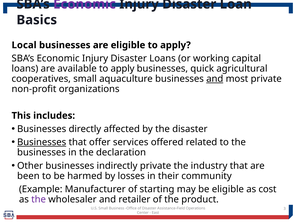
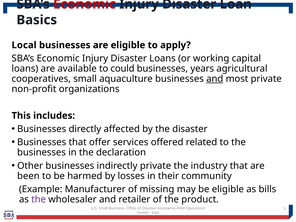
Economic colour: purple -> red (84, 4)
available to apply: apply -> could (123, 69)
quick: quick -> years (202, 69)
Businesses underline: present -> none (42, 142)
starting: starting -> missing (157, 189)
cost: cost -> bills (267, 189)
